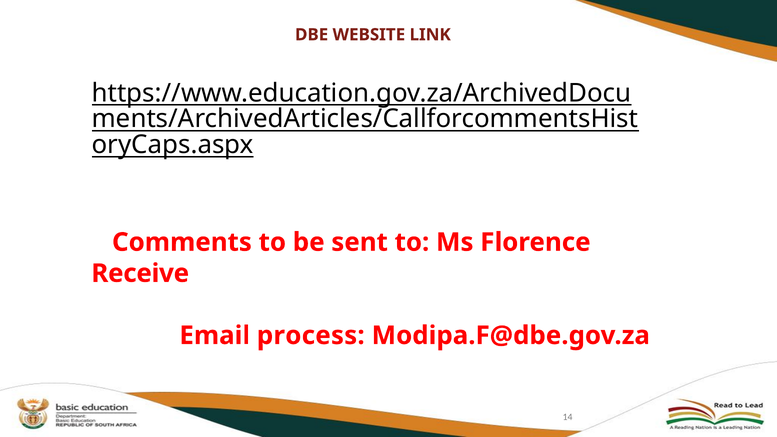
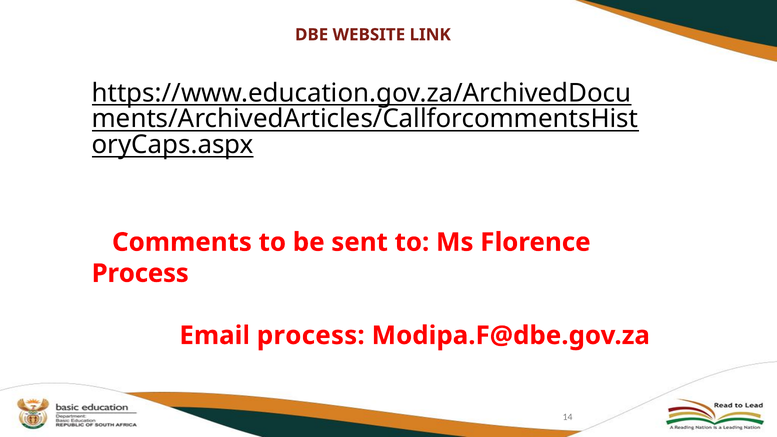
Receive: Receive -> Process (140, 273)
